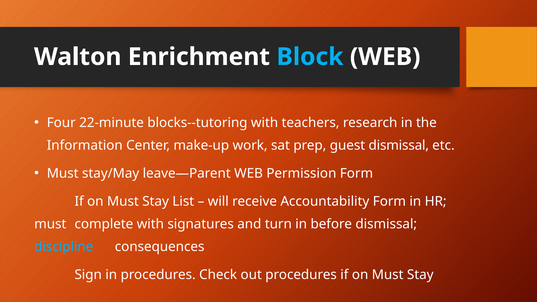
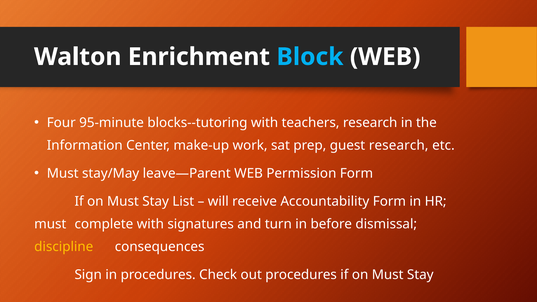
22-minute: 22-minute -> 95-minute (112, 123)
guest dismissal: dismissal -> research (399, 145)
discipline colour: light blue -> yellow (64, 247)
